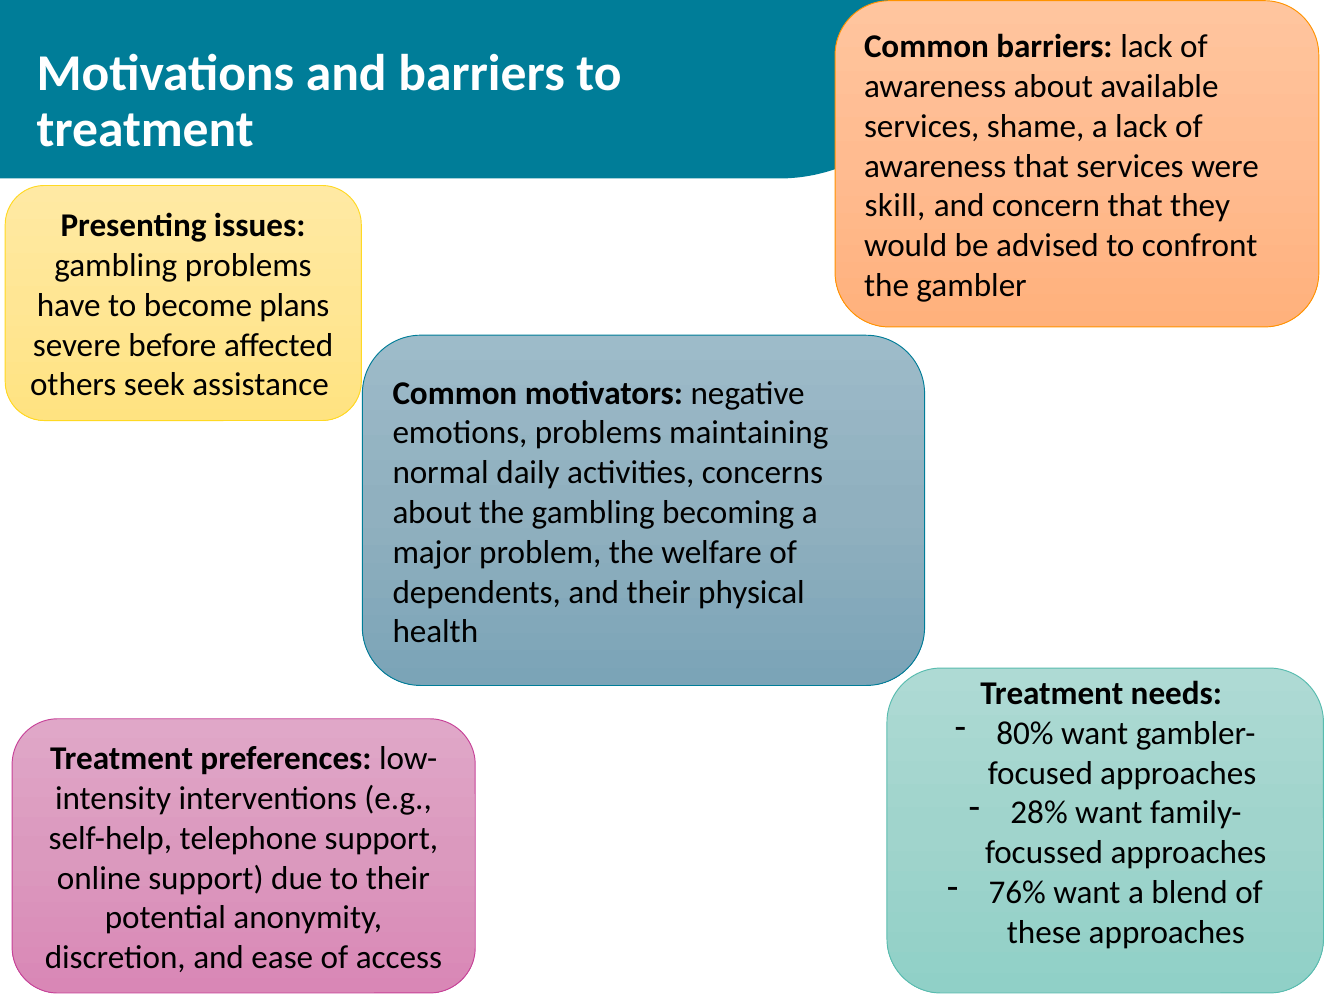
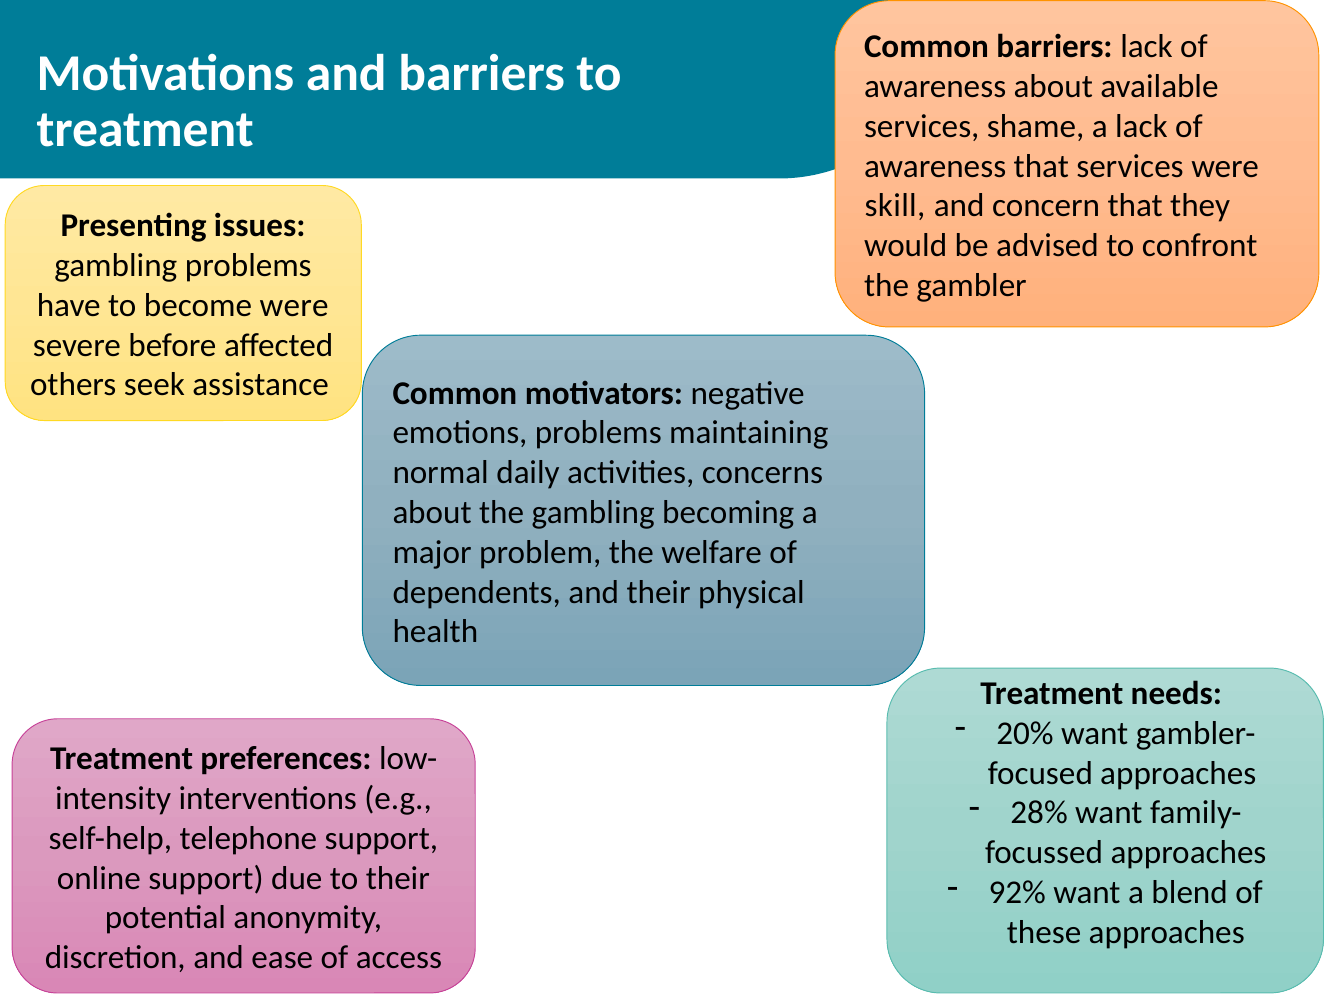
become plans: plans -> were (294, 305)
80%: 80% -> 20% (1025, 733)
76%: 76% -> 92% (1017, 893)
